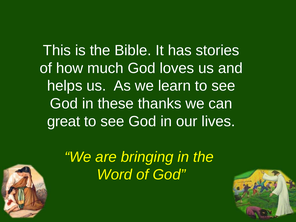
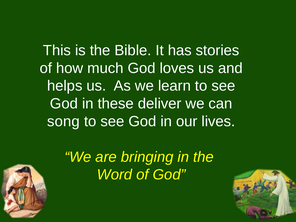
thanks: thanks -> deliver (160, 104)
great: great -> song (63, 121)
